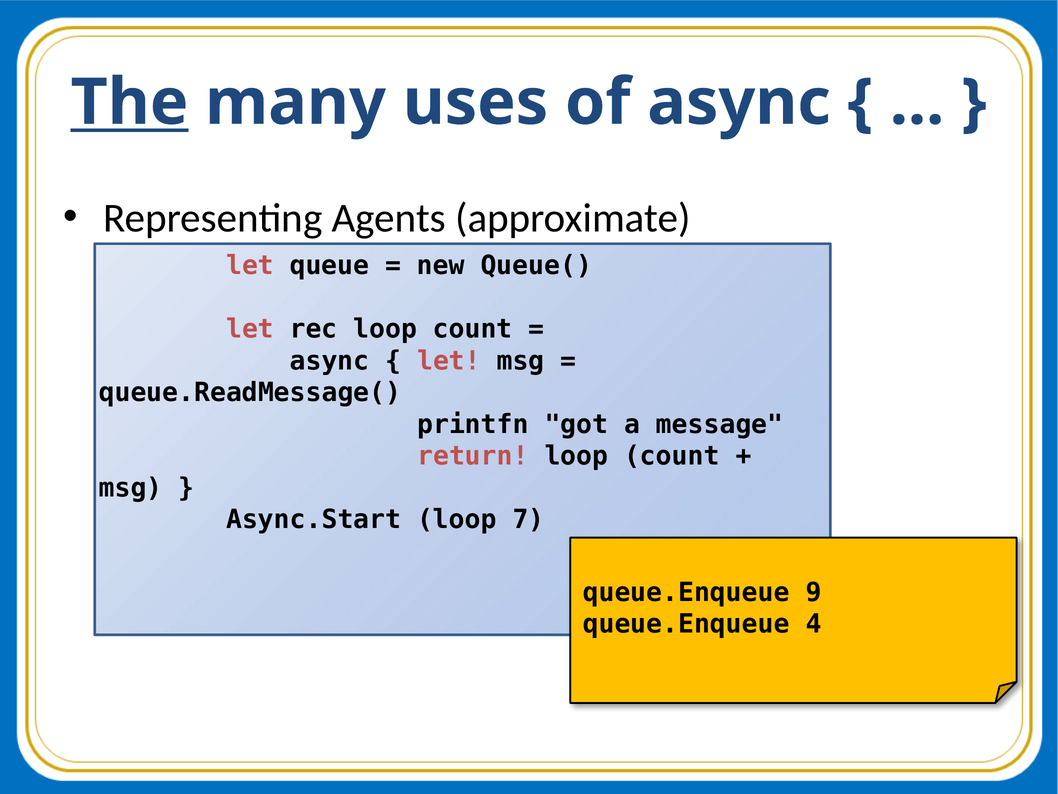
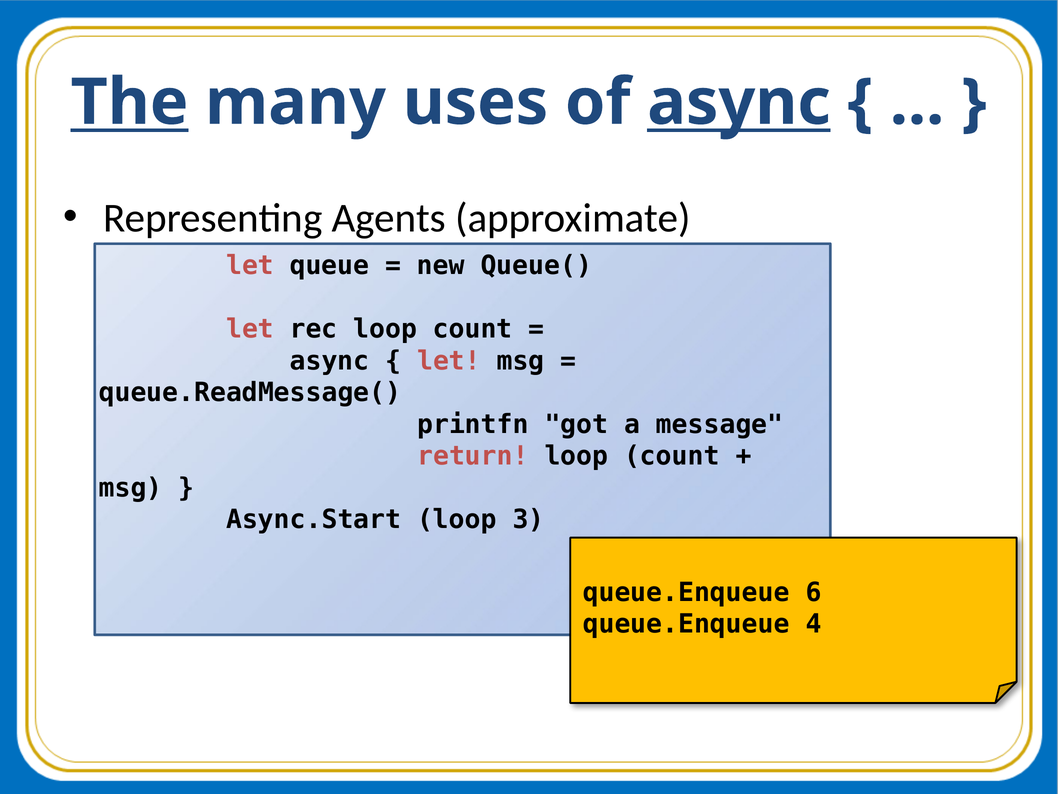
async underline: none -> present (739, 102)
7: 7 -> 3 (528, 519)
9: 9 -> 6 (813, 592)
